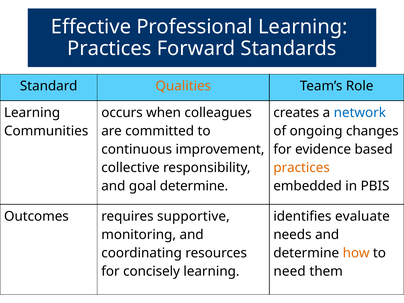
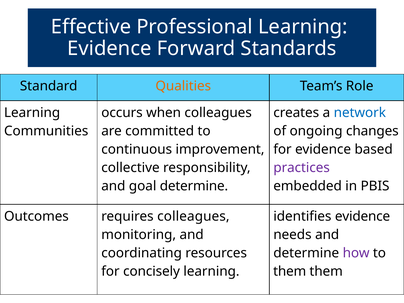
Practices: Practices -> Evidence (109, 49)
practices colour: orange -> purple (302, 168)
requires supportive: supportive -> colleagues (193, 216)
identifies evaluate: evaluate -> evidence (363, 216)
how colour: orange -> purple (356, 253)
need: need -> them (290, 271)
